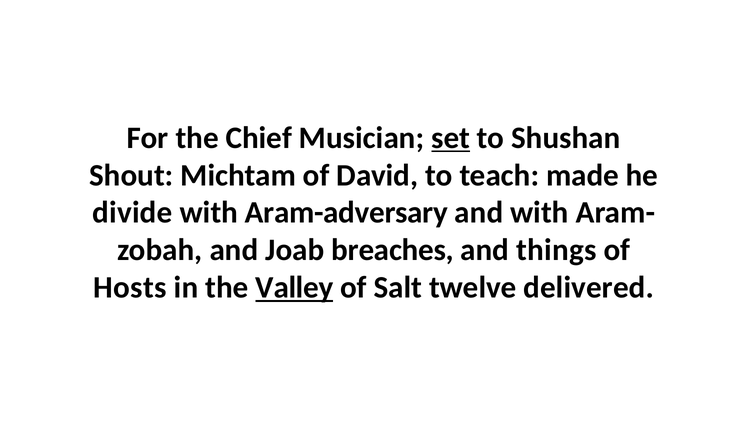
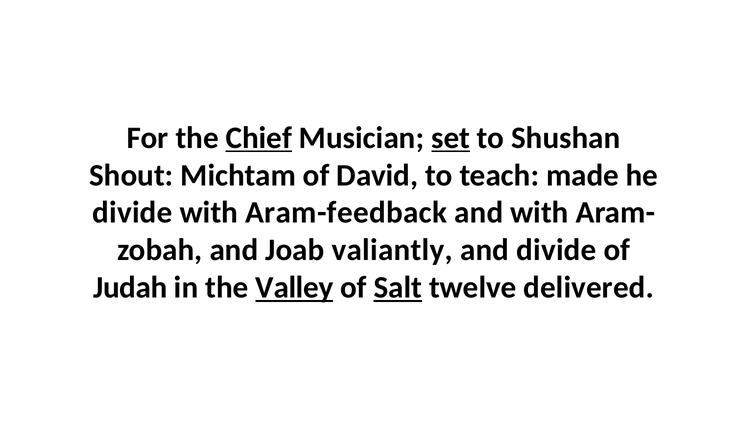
Chief underline: none -> present (259, 138)
Aram-adversary: Aram-adversary -> Aram-feedback (346, 213)
breaches: breaches -> valiantly (392, 250)
and things: things -> divide (556, 250)
Hosts: Hosts -> Judah (130, 287)
Salt underline: none -> present (398, 287)
